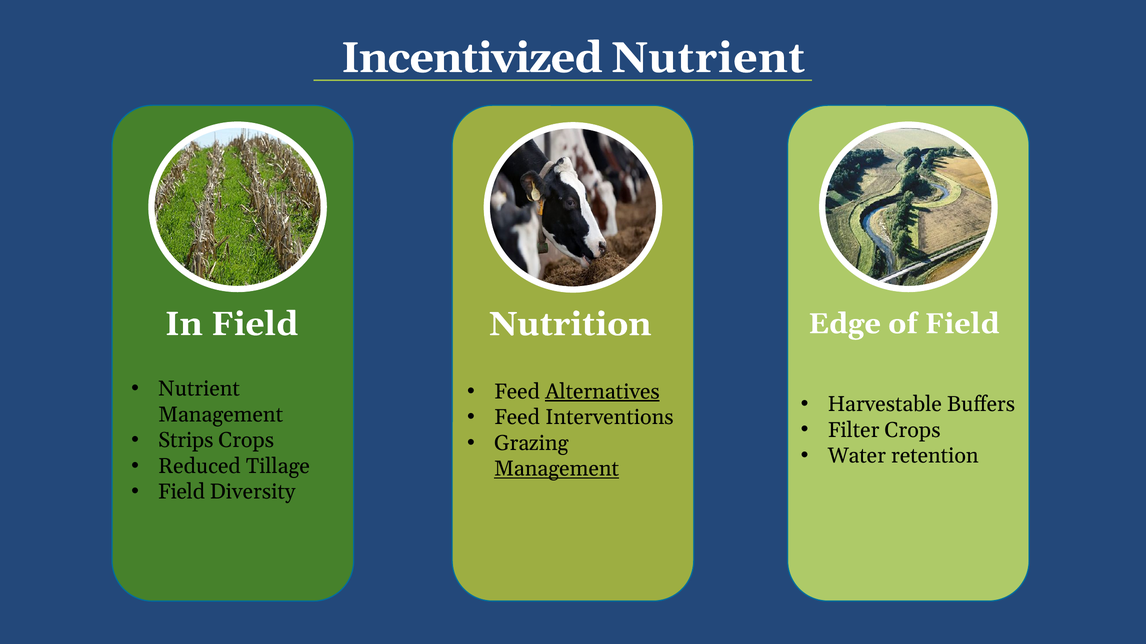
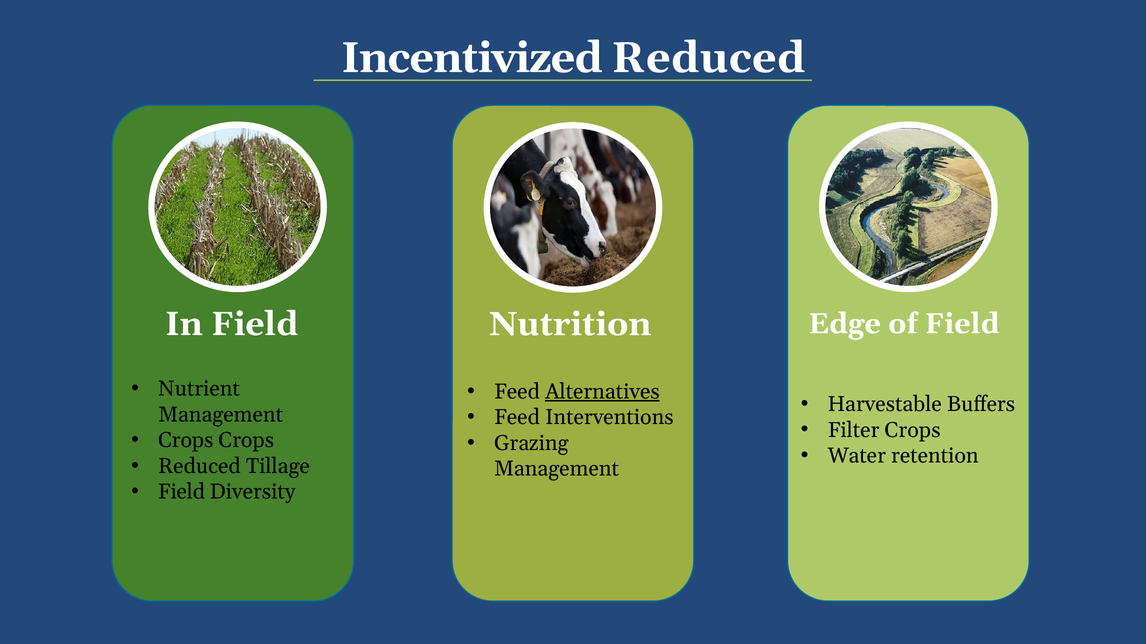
Incentivized Nutrient: Nutrient -> Reduced (708, 58)
Strips: Strips -> Crops (186, 441)
Management underline: present -> none (557, 469)
